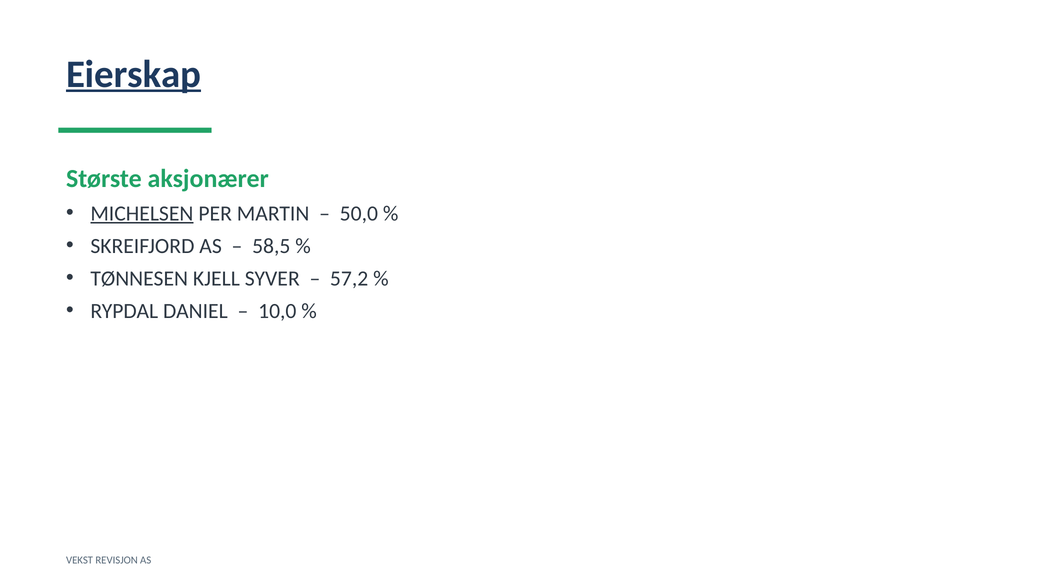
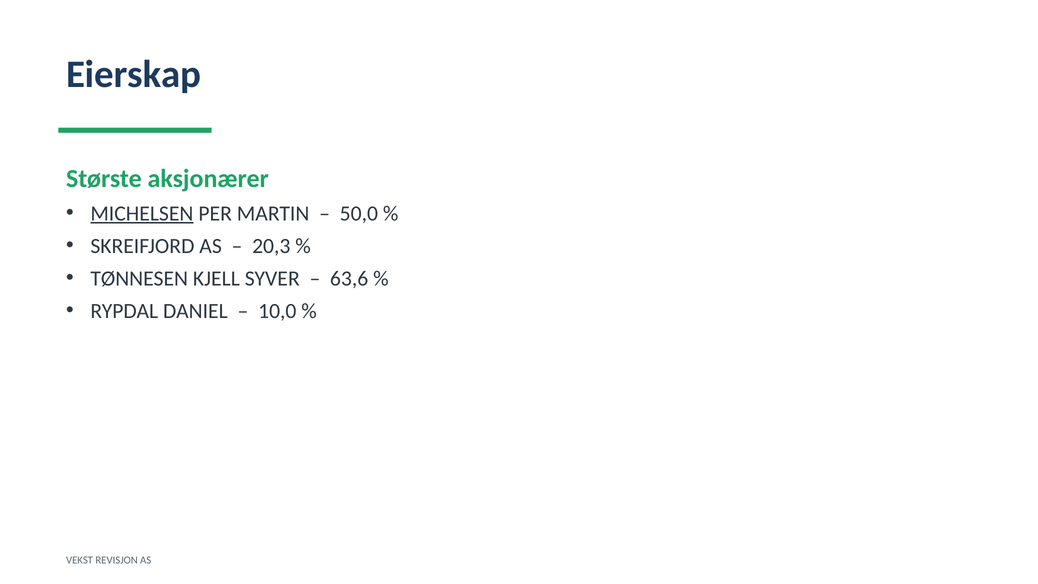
Eierskap underline: present -> none (134, 74)
58,5: 58,5 -> 20,3 (271, 246)
57,2: 57,2 -> 63,6 (349, 278)
